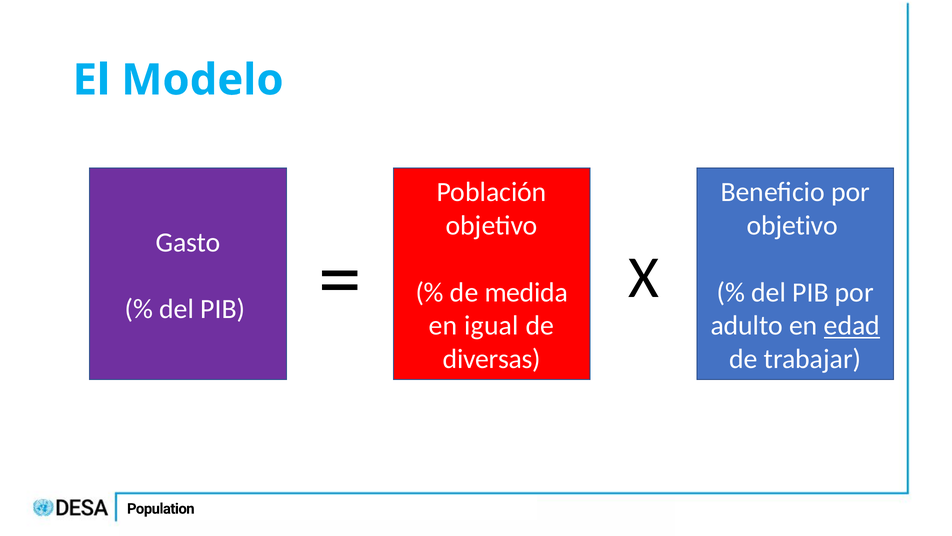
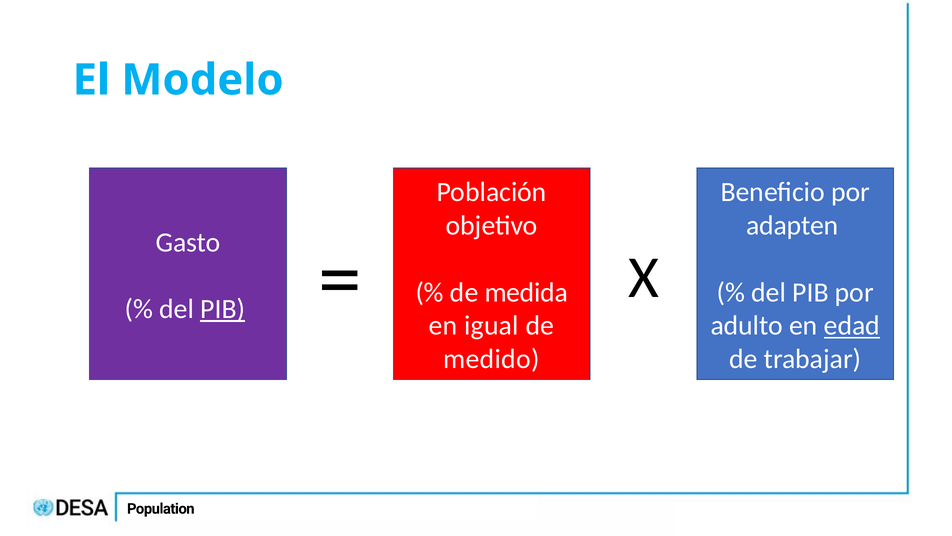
objetivo: objetivo -> adapten (792, 225)
PIB underline: none -> present (223, 309)
diversas: diversas -> medido (492, 359)
